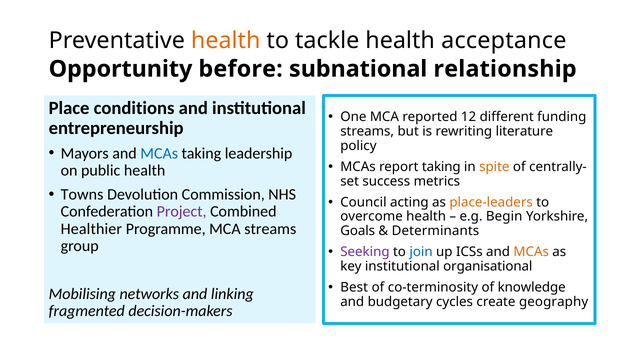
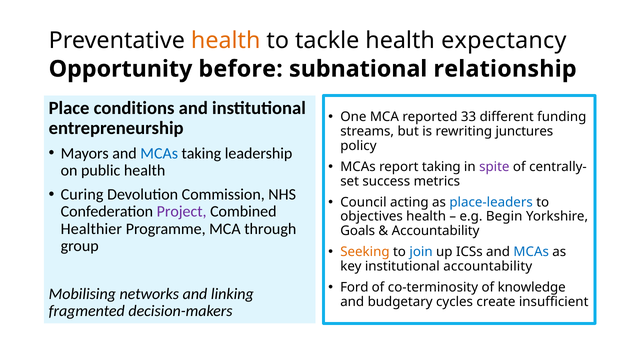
acceptance: acceptance -> expectancy (504, 40)
12: 12 -> 33 (469, 117)
literature: literature -> junctures (524, 132)
spite colour: orange -> purple (494, 167)
Towns: Towns -> Curing (82, 195)
place-leaders colour: orange -> blue (491, 202)
overcome: overcome -> objectives (372, 217)
MCA streams: streams -> through (270, 229)
Determinants: Determinants -> Accountability (436, 231)
Seeking colour: purple -> orange (365, 252)
MCAs colour: orange -> blue (531, 252)
institutional organisational: organisational -> accountability (488, 267)
Best: Best -> Ford (354, 288)
geography: geography -> insufficient (554, 302)
